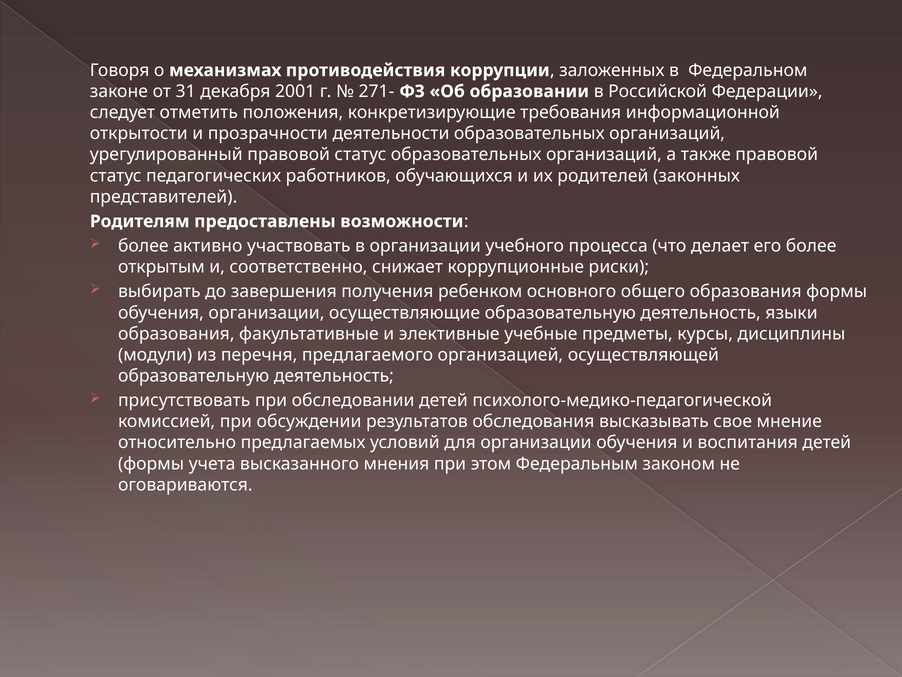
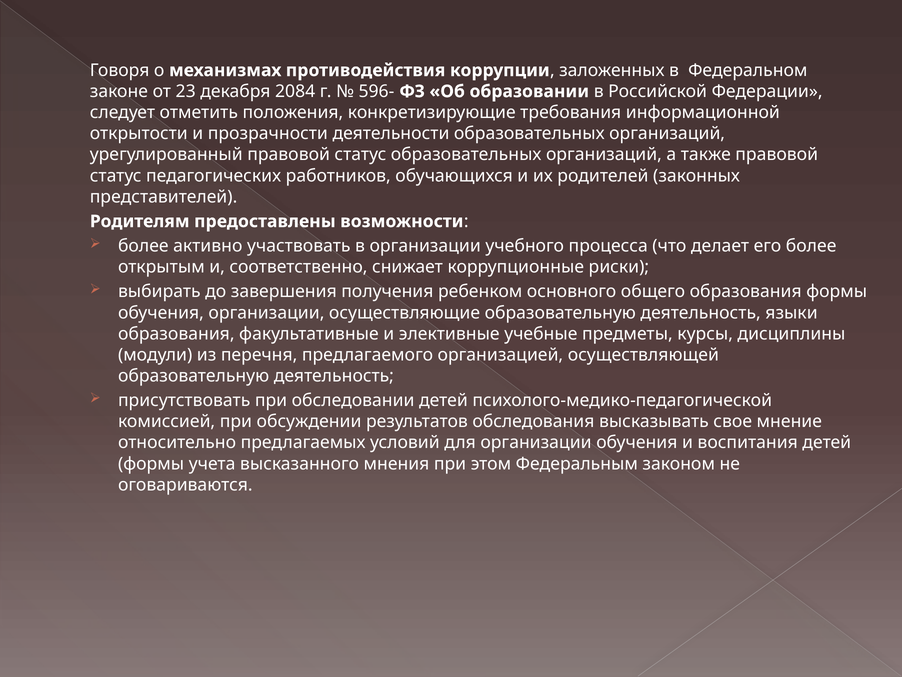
31: 31 -> 23 (186, 91)
2001: 2001 -> 2084 (295, 91)
271-: 271- -> 596- (376, 91)
